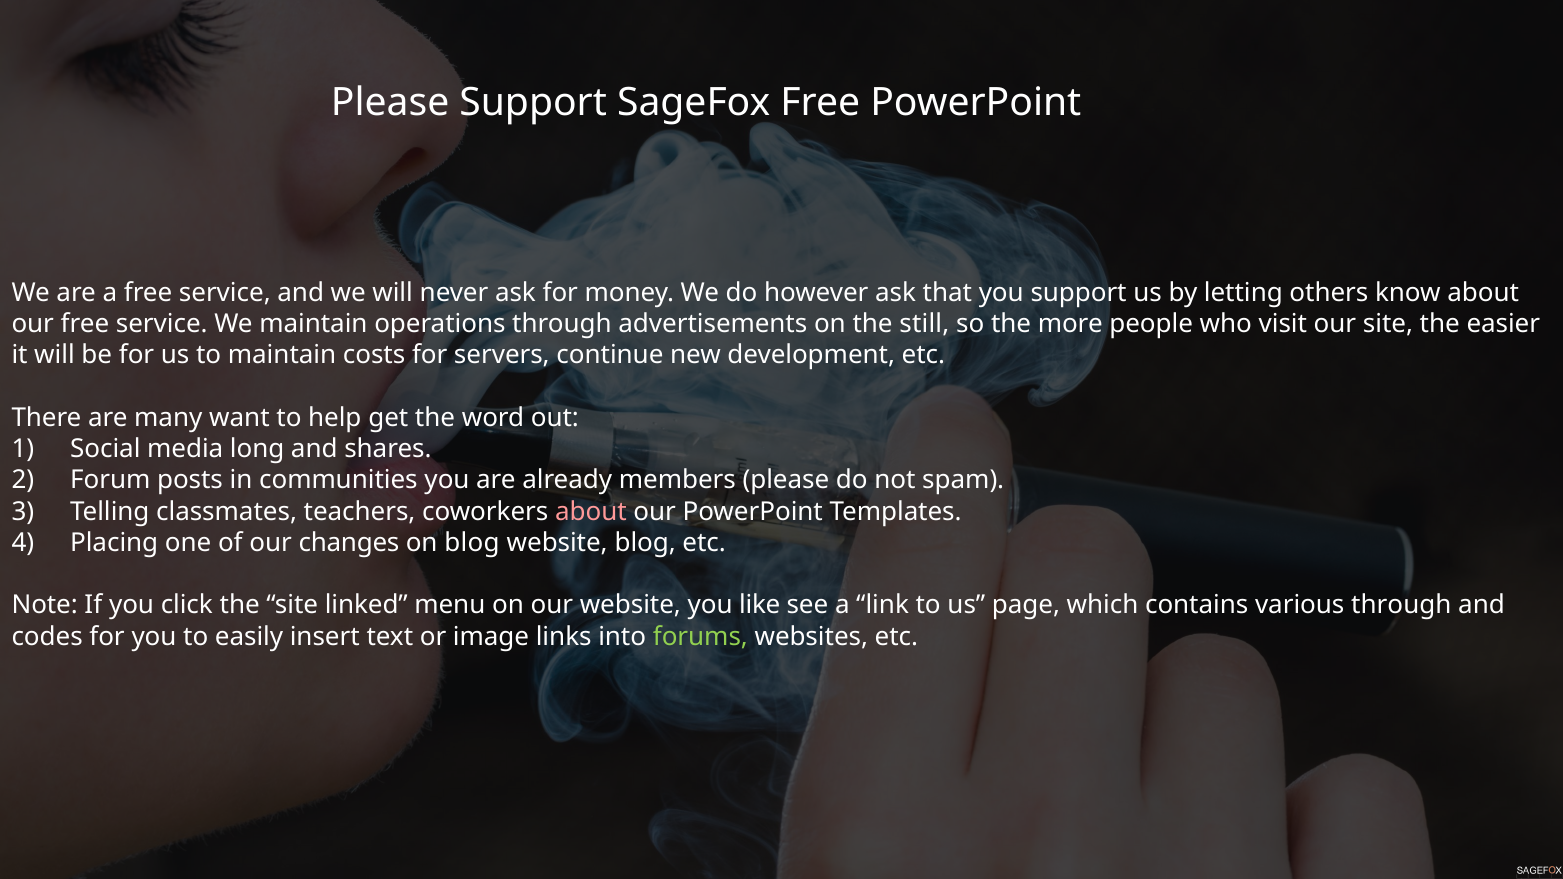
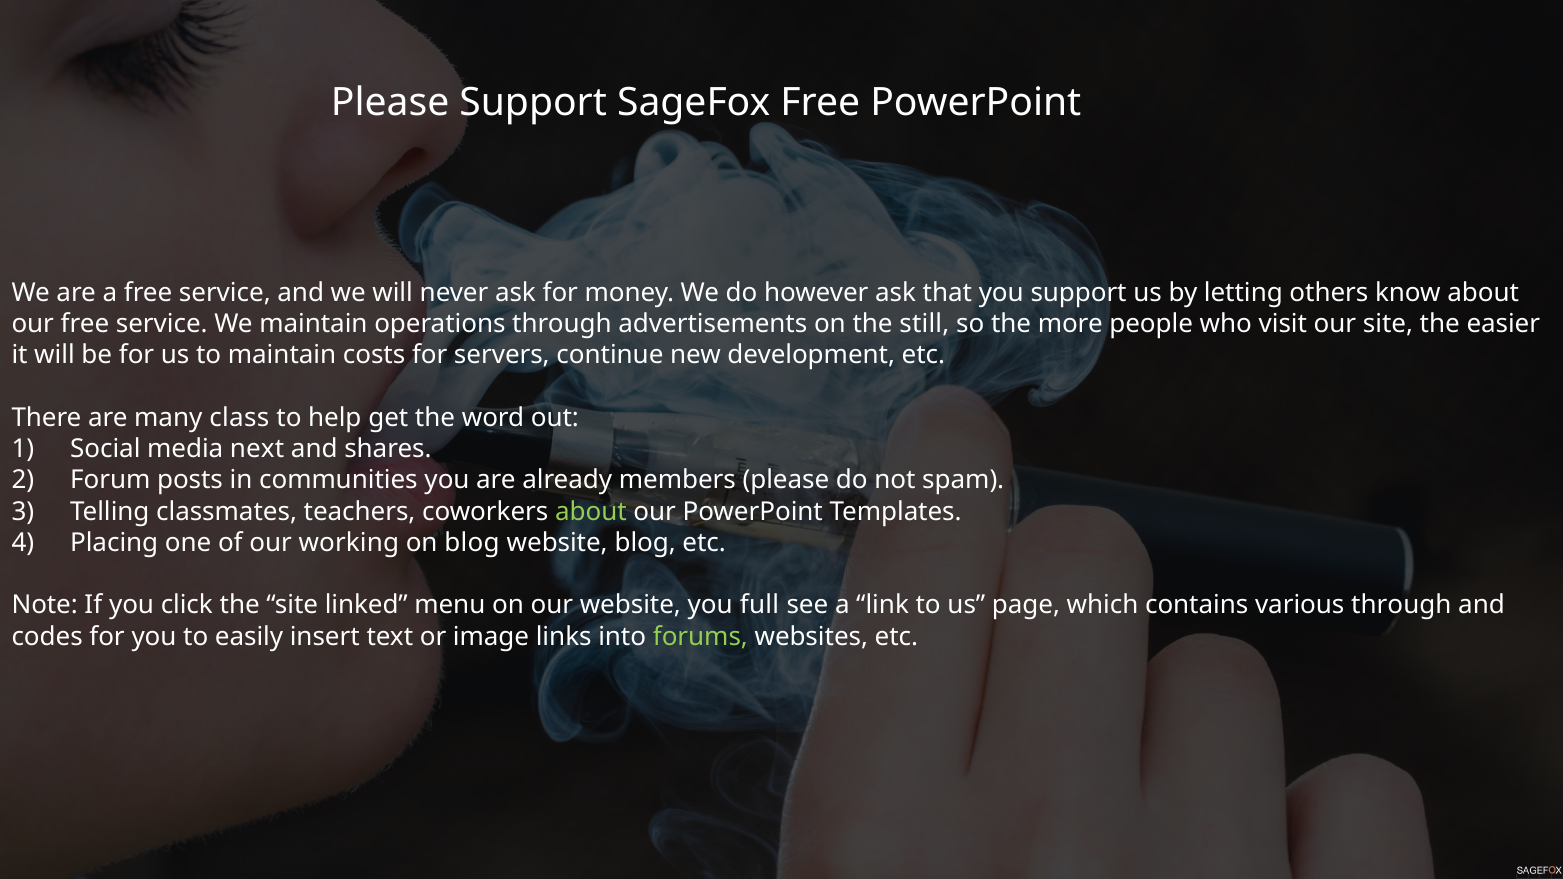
want: want -> class (239, 418)
long: long -> next (257, 449)
about colour: pink -> light green (591, 512)
changes: changes -> working (349, 543)
like: like -> full (760, 605)
